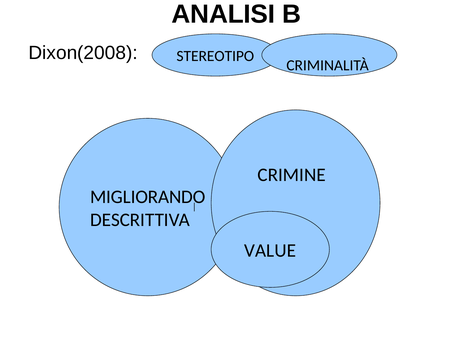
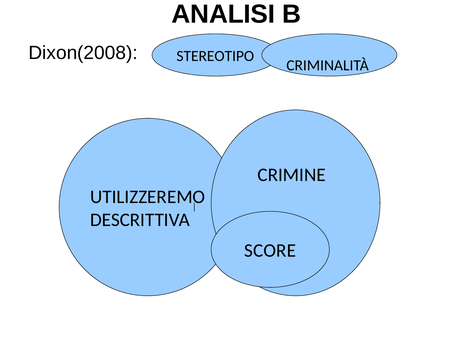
MIGLIORANDO: MIGLIORANDO -> UTILIZZEREMO (148, 197)
VALUE: VALUE -> SCORE (270, 250)
